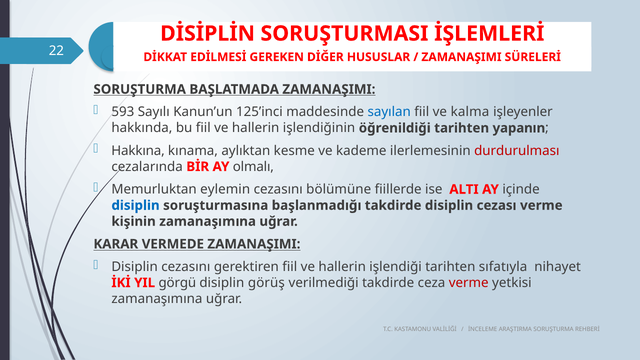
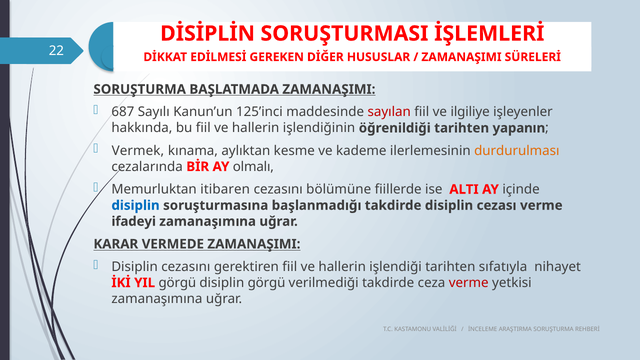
593: 593 -> 687 (123, 112)
sayılan colour: blue -> red (389, 112)
kalma: kalma -> ilgiliye (470, 112)
Hakkına: Hakkına -> Vermek (138, 151)
durdurulması colour: red -> orange (517, 151)
eylemin: eylemin -> itibaren (225, 189)
kişinin: kişinin -> ifadeyi (134, 221)
disiplin görüş: görüş -> görgü (267, 283)
